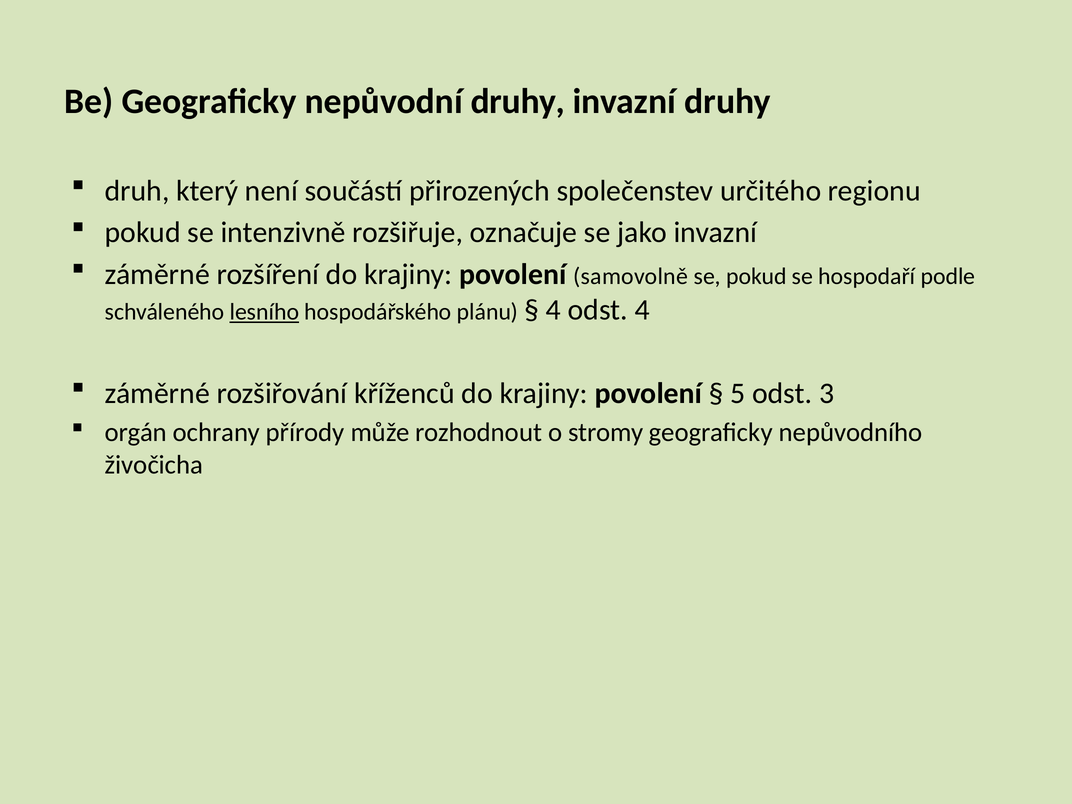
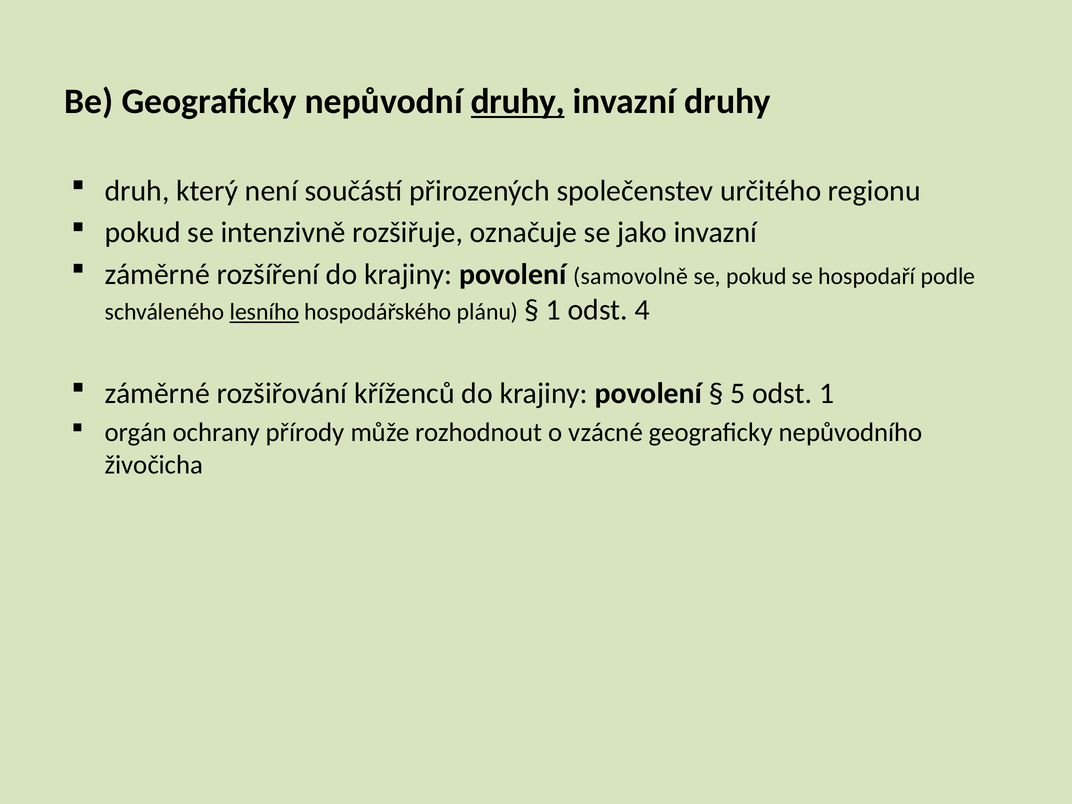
druhy underline: none -> present (518, 102)
4: 4 -> 1 (553, 310)
odst 3: 3 -> 1 (827, 393)
stromy: stromy -> vzácné (606, 433)
